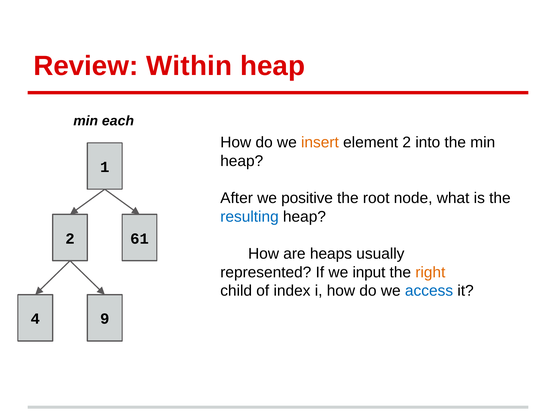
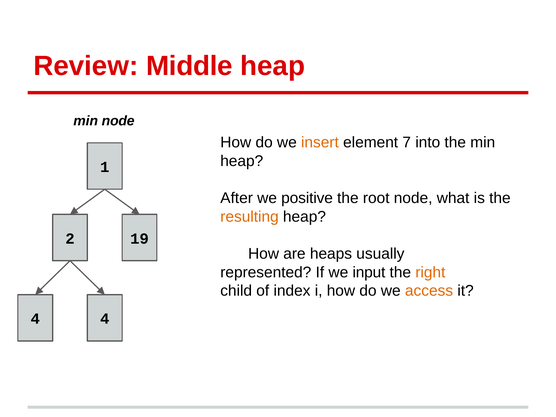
Within: Within -> Middle (189, 66)
min each: each -> node (118, 121)
element 2: 2 -> 7 (407, 142)
resulting colour: blue -> orange (249, 217)
61: 61 -> 19 (140, 239)
access colour: blue -> orange (429, 291)
4 9: 9 -> 4 (105, 319)
